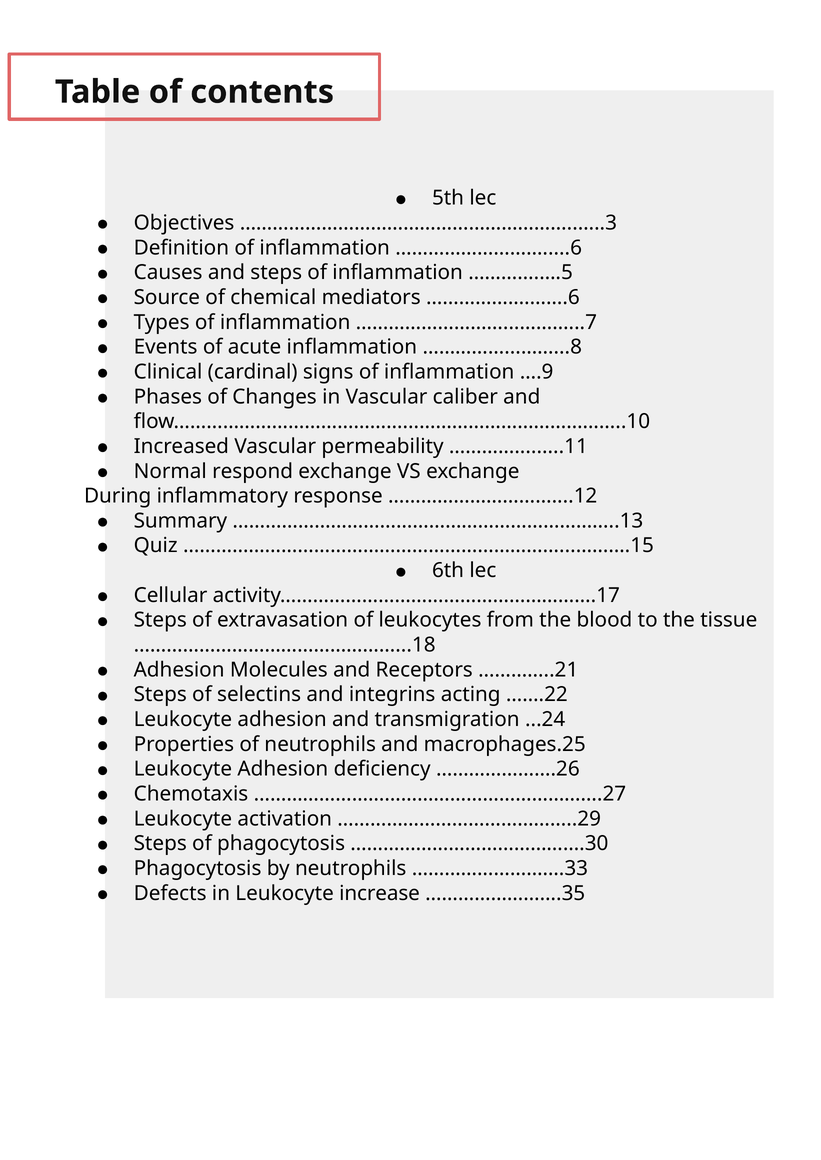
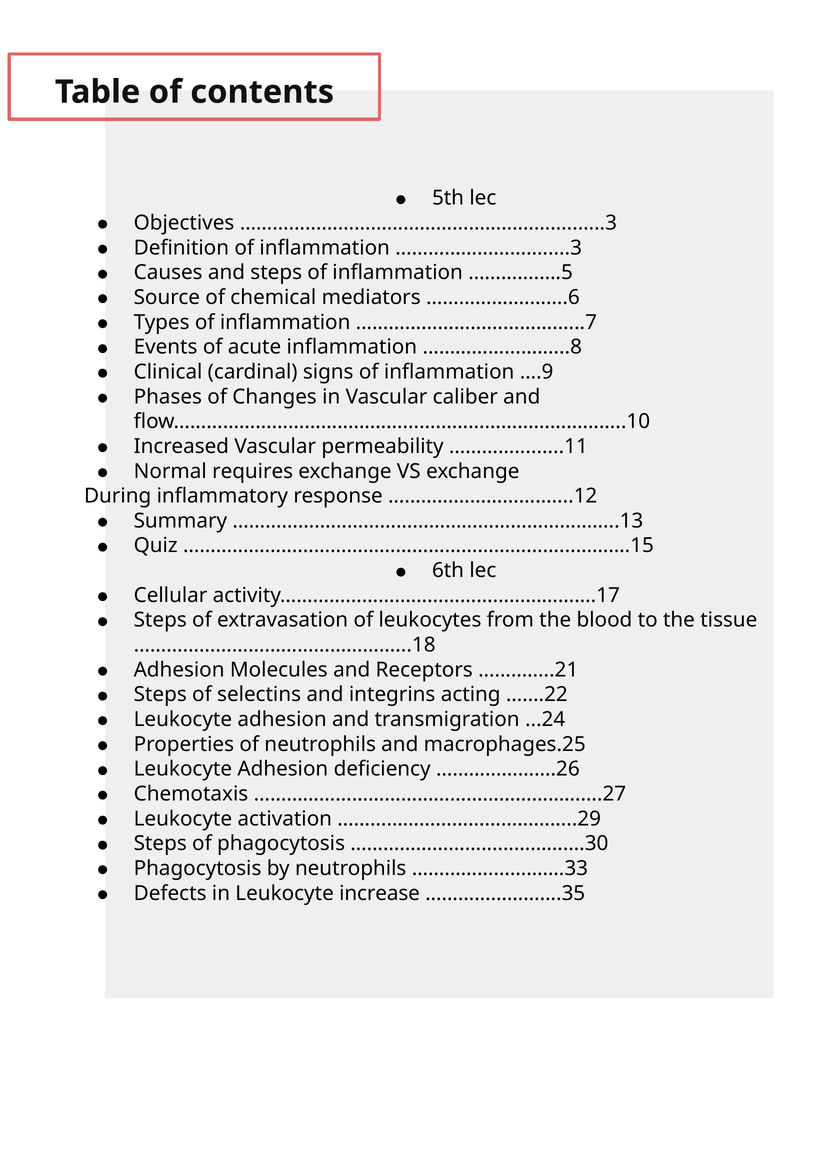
……………………….....6: ……………………….....6 -> ……………………….....3 (489, 248)
respond: respond -> requires (253, 471)
